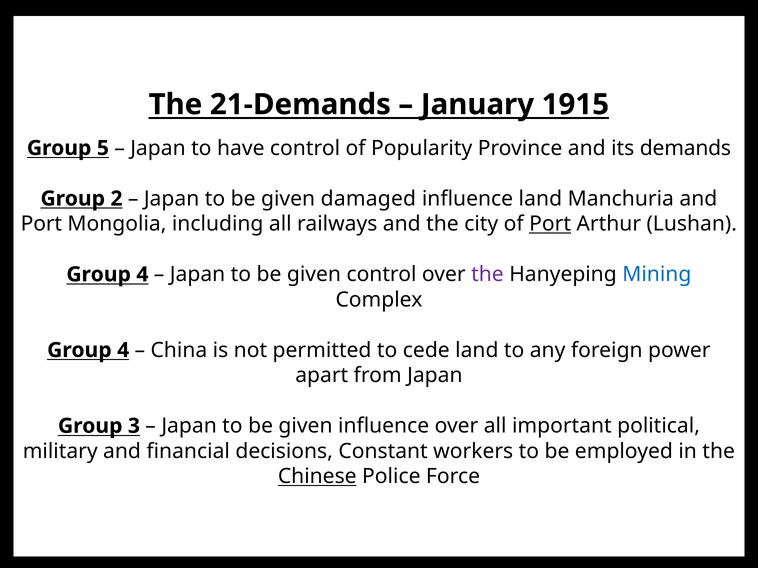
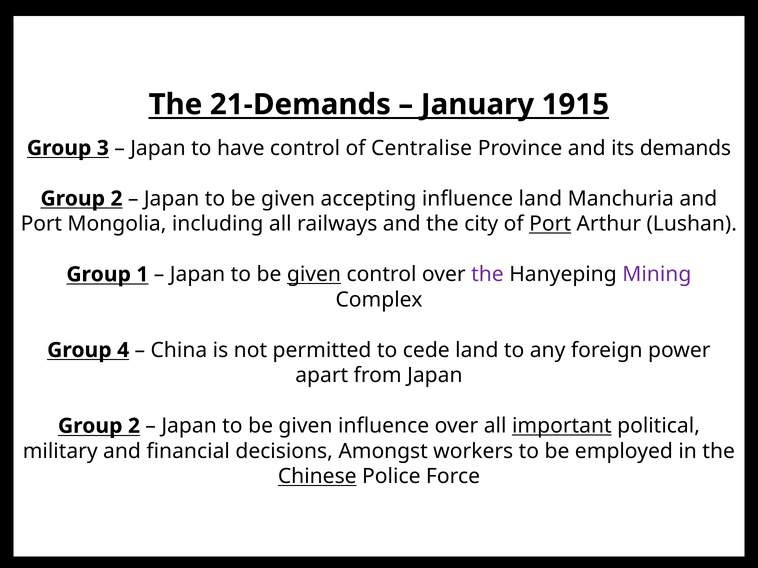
5: 5 -> 3 (103, 148)
Popularity: Popularity -> Centralise (422, 148)
damaged: damaged -> accepting (369, 199)
4: 4 -> 1 (142, 275)
given underline: none -> present (314, 275)
Mining colour: blue -> purple (657, 275)
3: 3 -> 2 (134, 426)
important underline: none -> present (562, 426)
Constant: Constant -> Amongst (383, 452)
